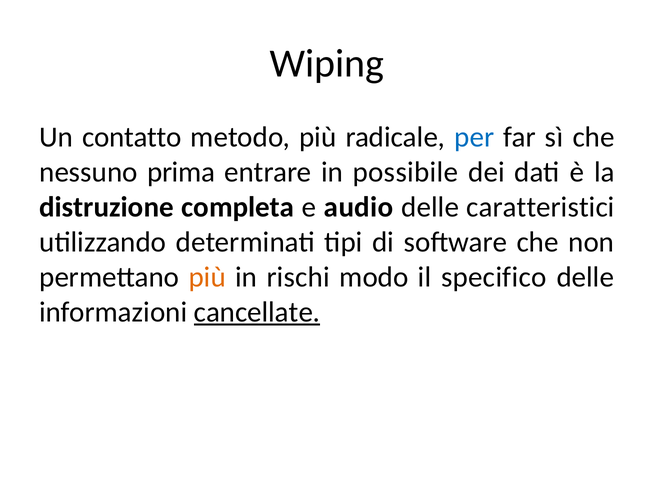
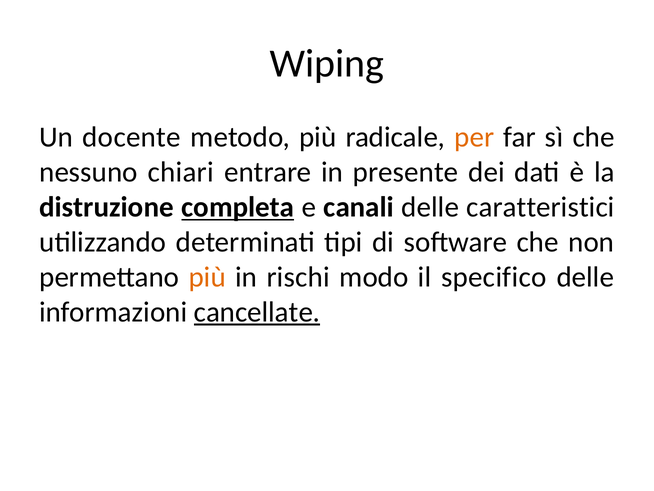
contatto: contatto -> docente (132, 137)
per colour: blue -> orange (474, 137)
prima: prima -> chiari (181, 172)
possibile: possibile -> presente (406, 172)
completa underline: none -> present (238, 207)
audio: audio -> canali (359, 207)
